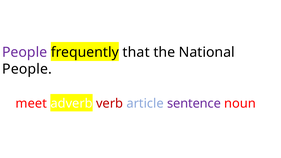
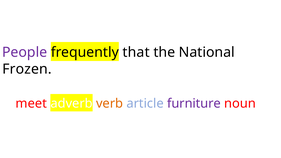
People: People -> Frozen (27, 69)
verb colour: red -> orange (110, 103)
sentence: sentence -> furniture (194, 103)
